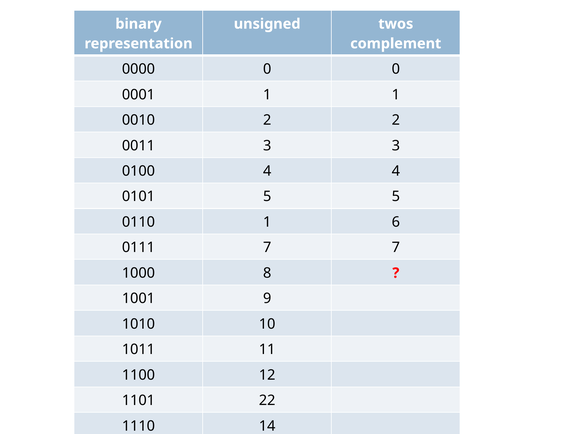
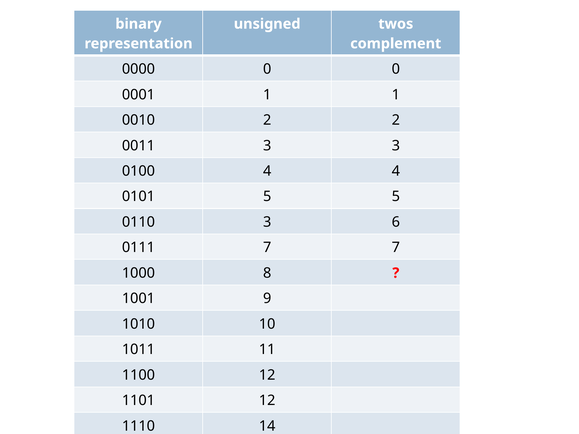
0110 1: 1 -> 3 (267, 222)
1101 22: 22 -> 12 (267, 401)
